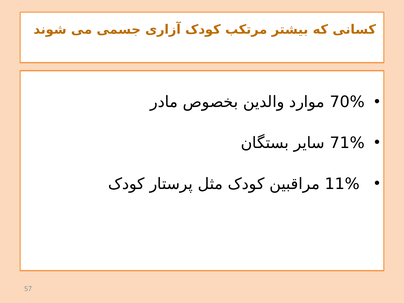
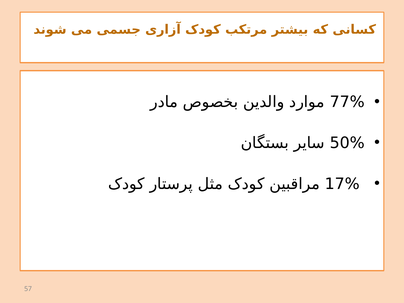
70%: 70% -> 77% (347, 102)
71%: 71% -> 50% (347, 143)
11%: 11% -> 17% (342, 184)
